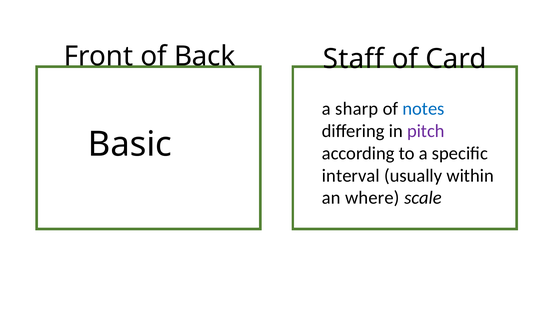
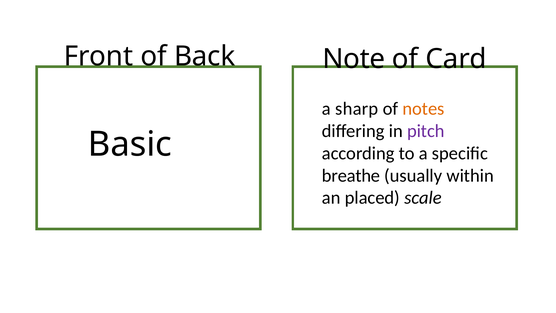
Staff: Staff -> Note (354, 59)
notes colour: blue -> orange (423, 109)
interval: interval -> breathe (351, 175)
where: where -> placed (372, 198)
